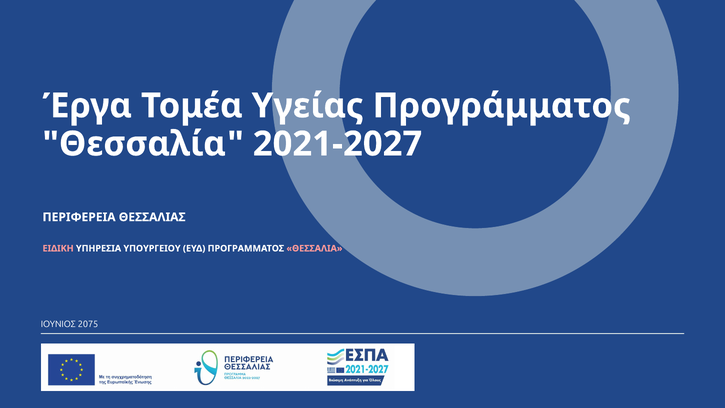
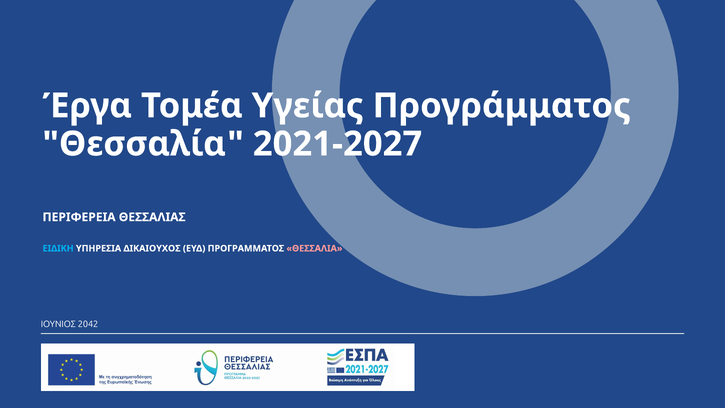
ΕΙΔΙΚΗ colour: pink -> light blue (58, 248)
ΥΠΟΥΡΓΕΙΟΥ: ΥΠΟΥΡΓΕΙΟΥ -> ΔΙΚΑΙΟΥΧΟΣ (152, 248)
2075: 2075 -> 2042 (88, 324)
